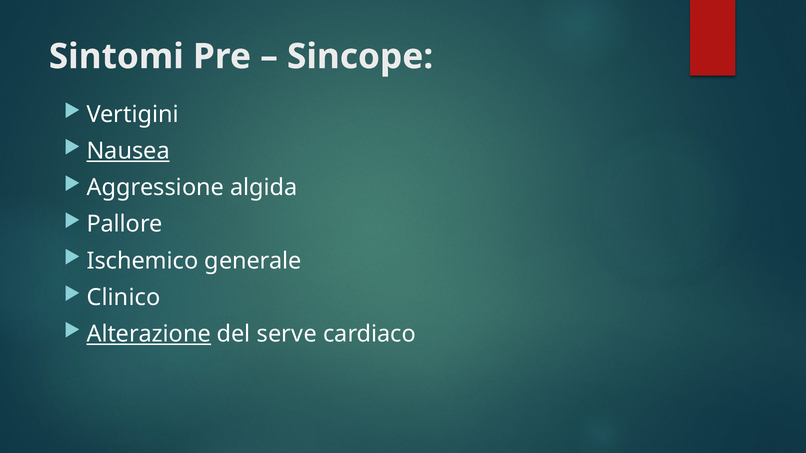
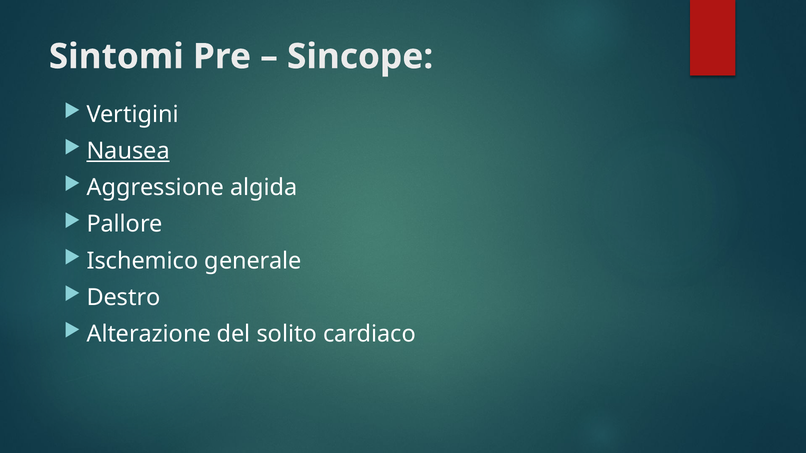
Clinico: Clinico -> Destro (124, 298)
Alterazione underline: present -> none (149, 334)
serve: serve -> solito (287, 334)
